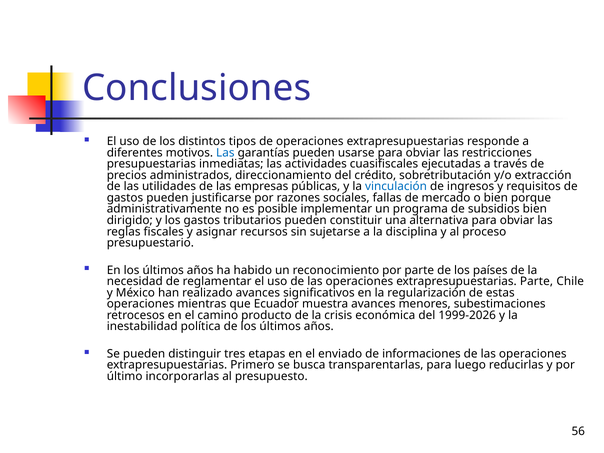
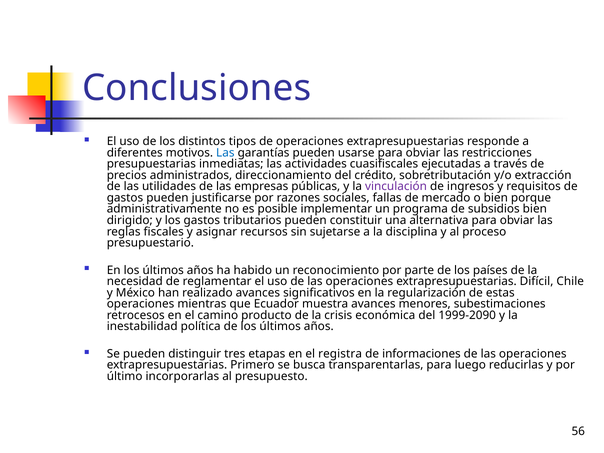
vinculación colour: blue -> purple (396, 187)
extrapresupuestarias Parte: Parte -> Difícil (537, 281)
1999-2026: 1999-2026 -> 1999-2090 (467, 315)
enviado: enviado -> registra (340, 354)
